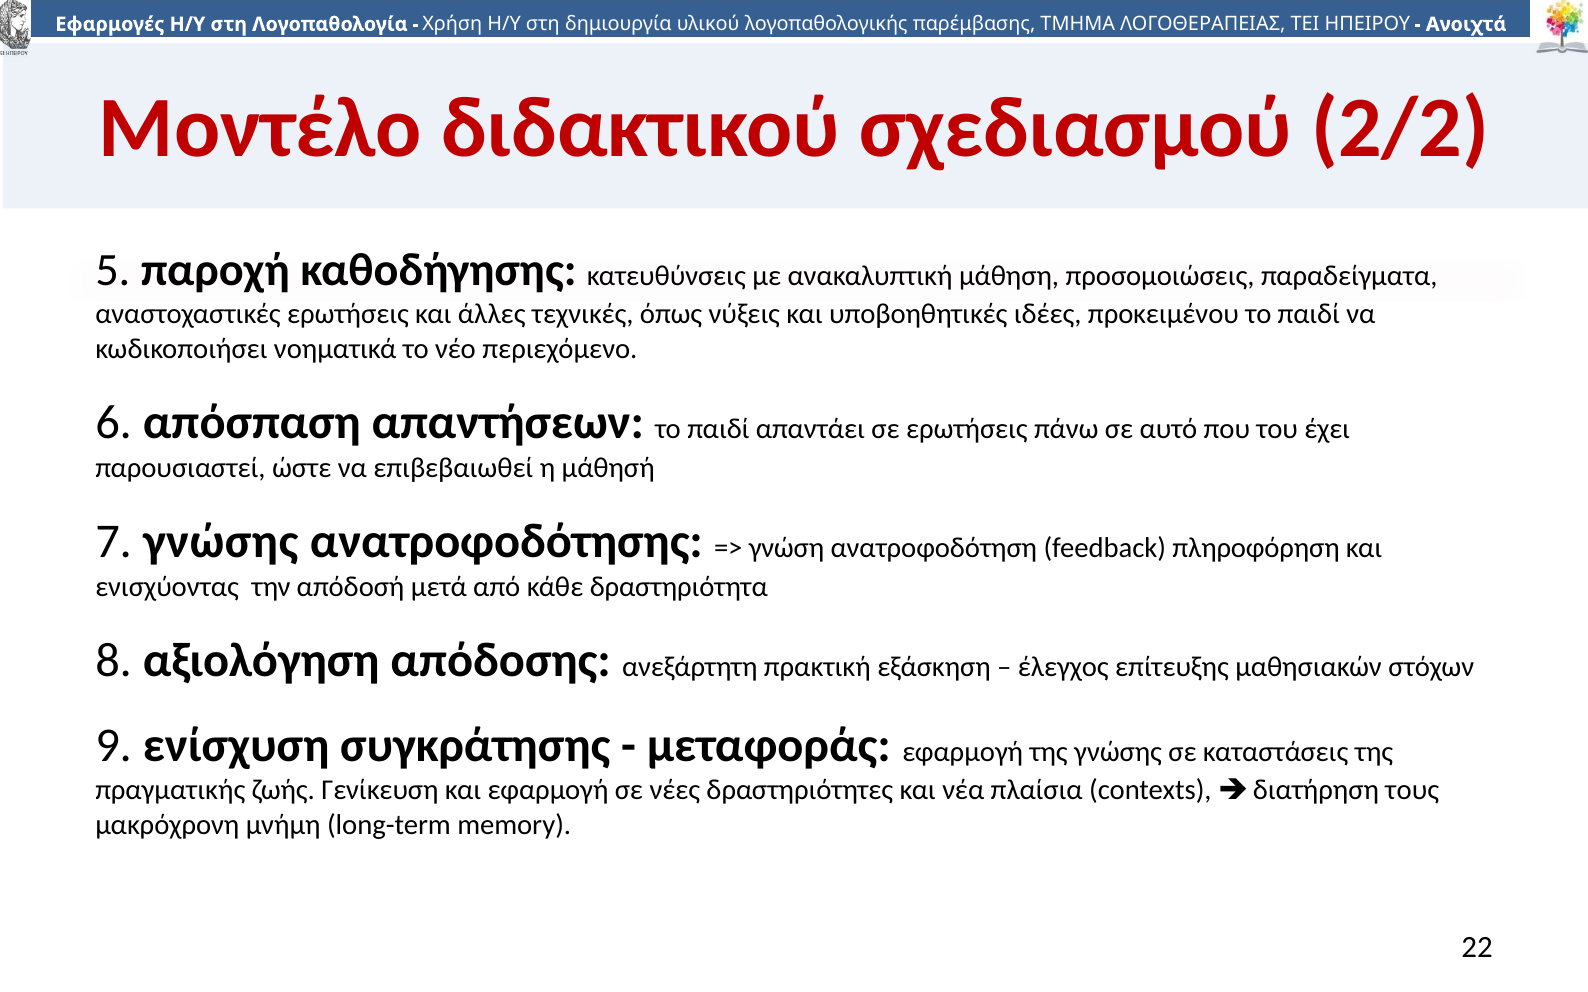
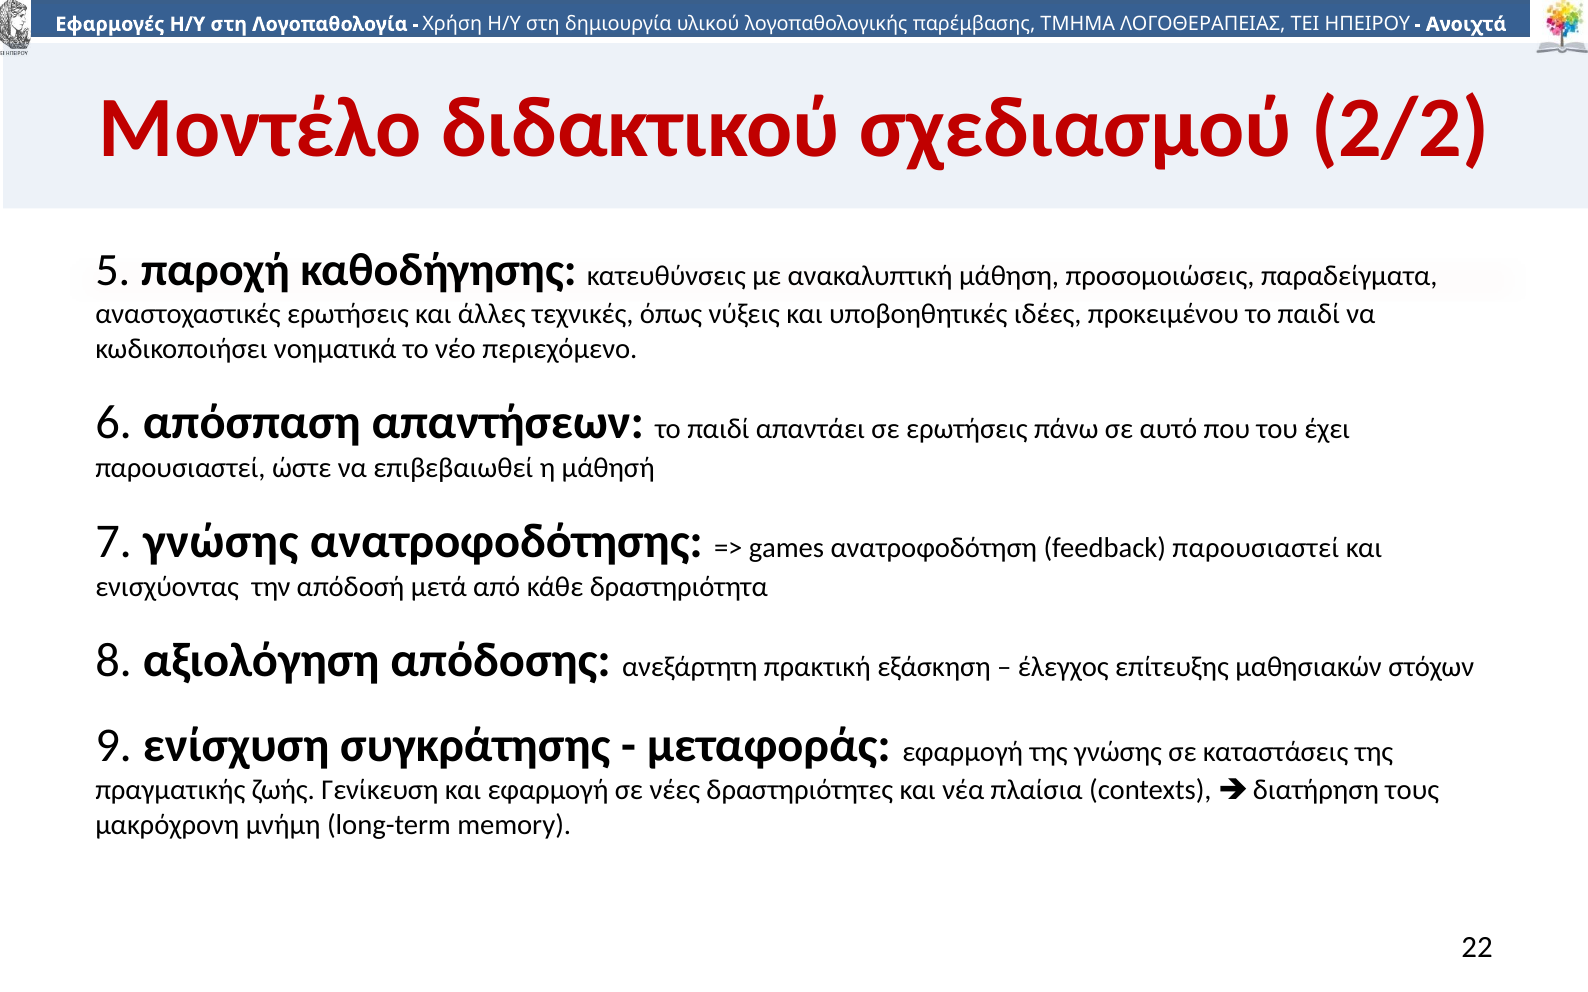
γνώση: γνώση -> games (786, 549)
feedback πληροφόρηση: πληροφόρηση -> παρουσιαστεί (1256, 549)
